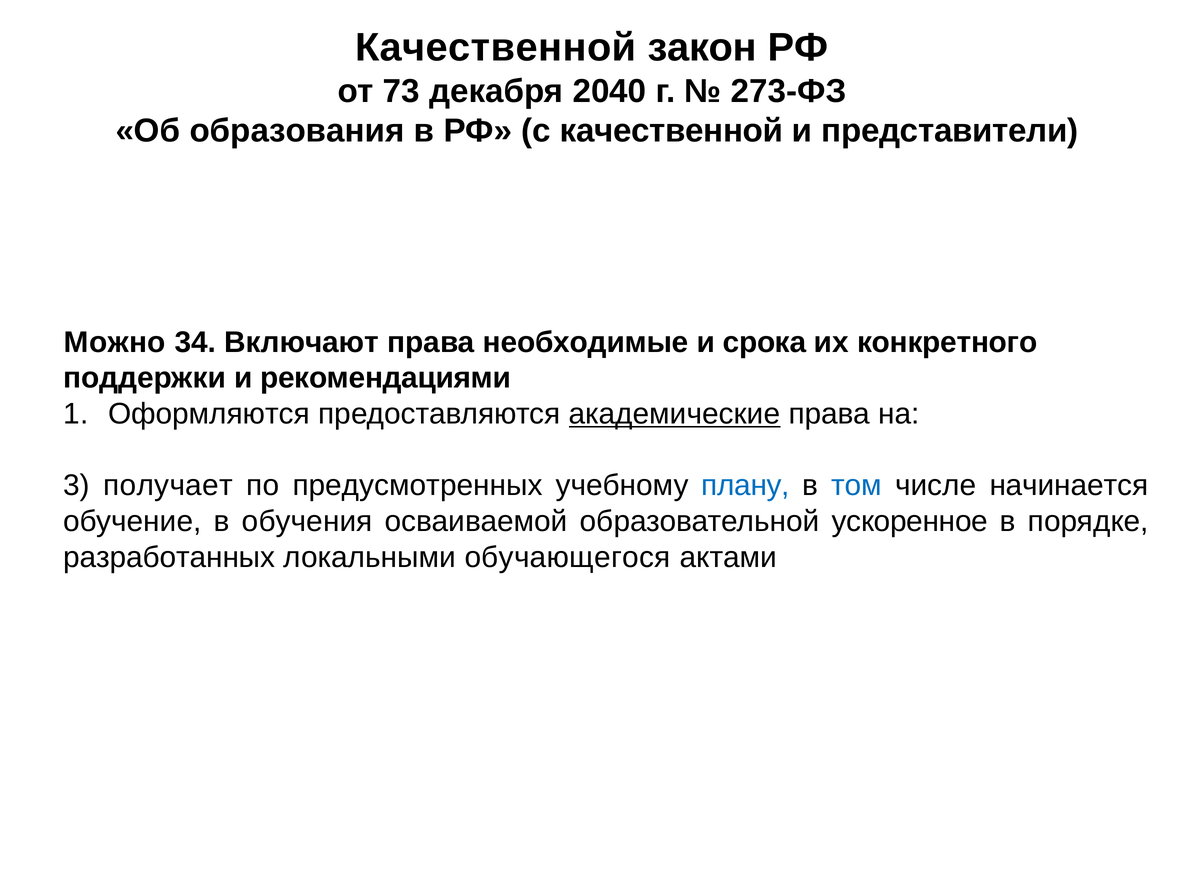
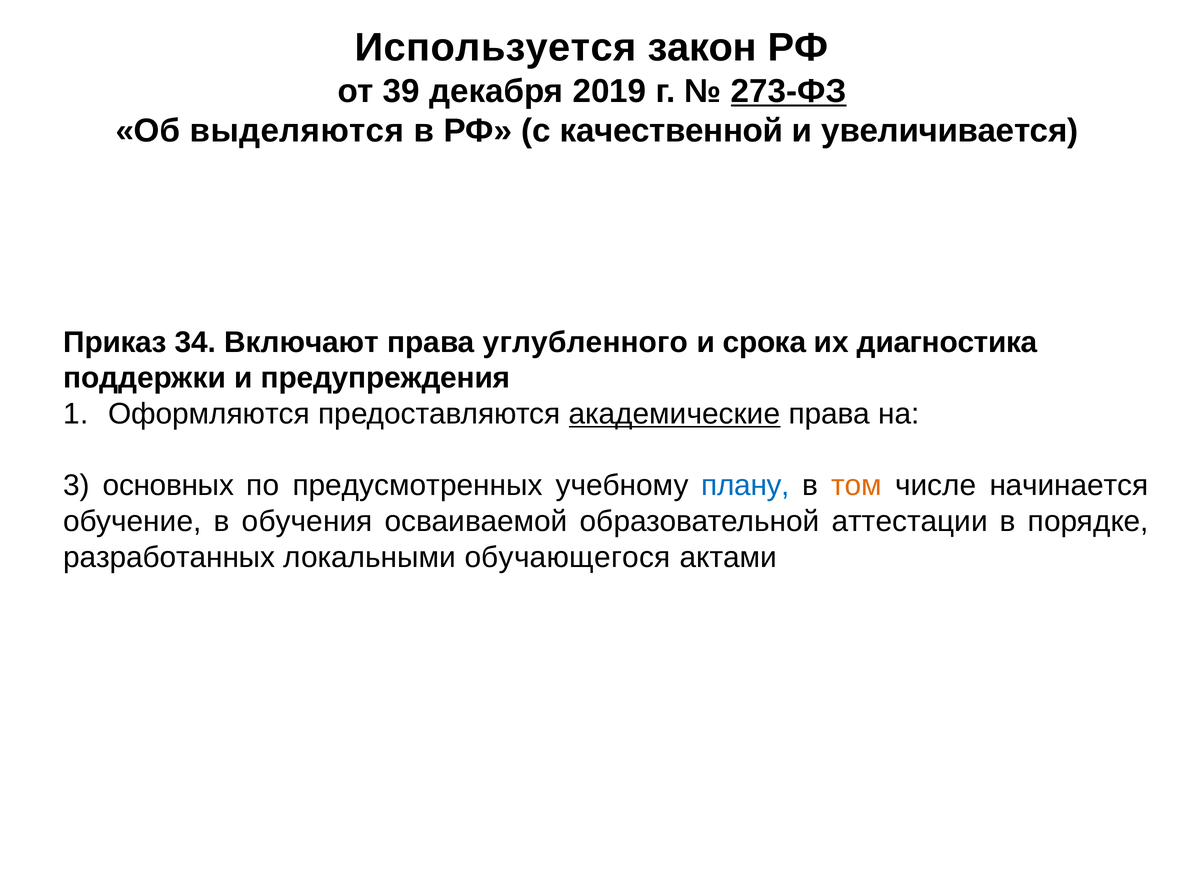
Качественной: Качественной -> Используется (496, 48)
73: 73 -> 39 (401, 91)
2040: 2040 -> 2019 (609, 91)
273-ФЗ underline: none -> present (789, 91)
образования: образования -> выделяются (297, 131)
представители: представители -> увеличивается (950, 131)
Можно: Можно -> Приказ (115, 342)
необходимые: необходимые -> углубленного (585, 342)
конкретного: конкретного -> диагностика (947, 342)
рекомендациями: рекомендациями -> предупреждения (386, 378)
получает: получает -> основных (168, 485)
том colour: blue -> orange (857, 485)
ускоренное: ускоренное -> аттестации (910, 521)
